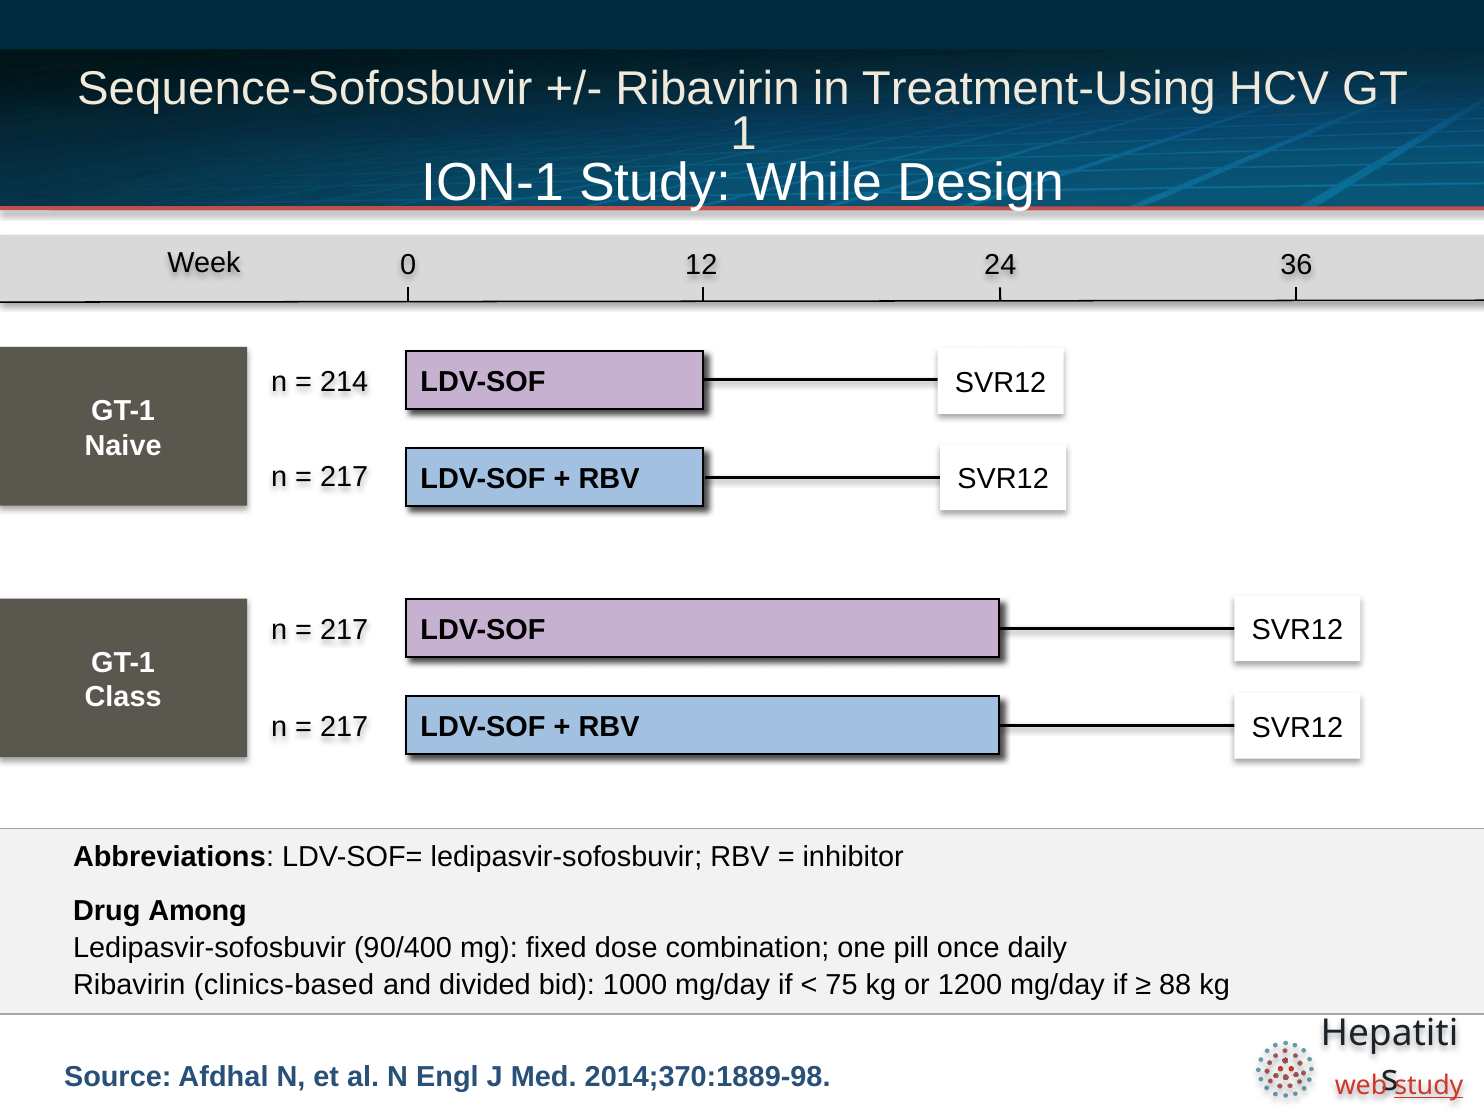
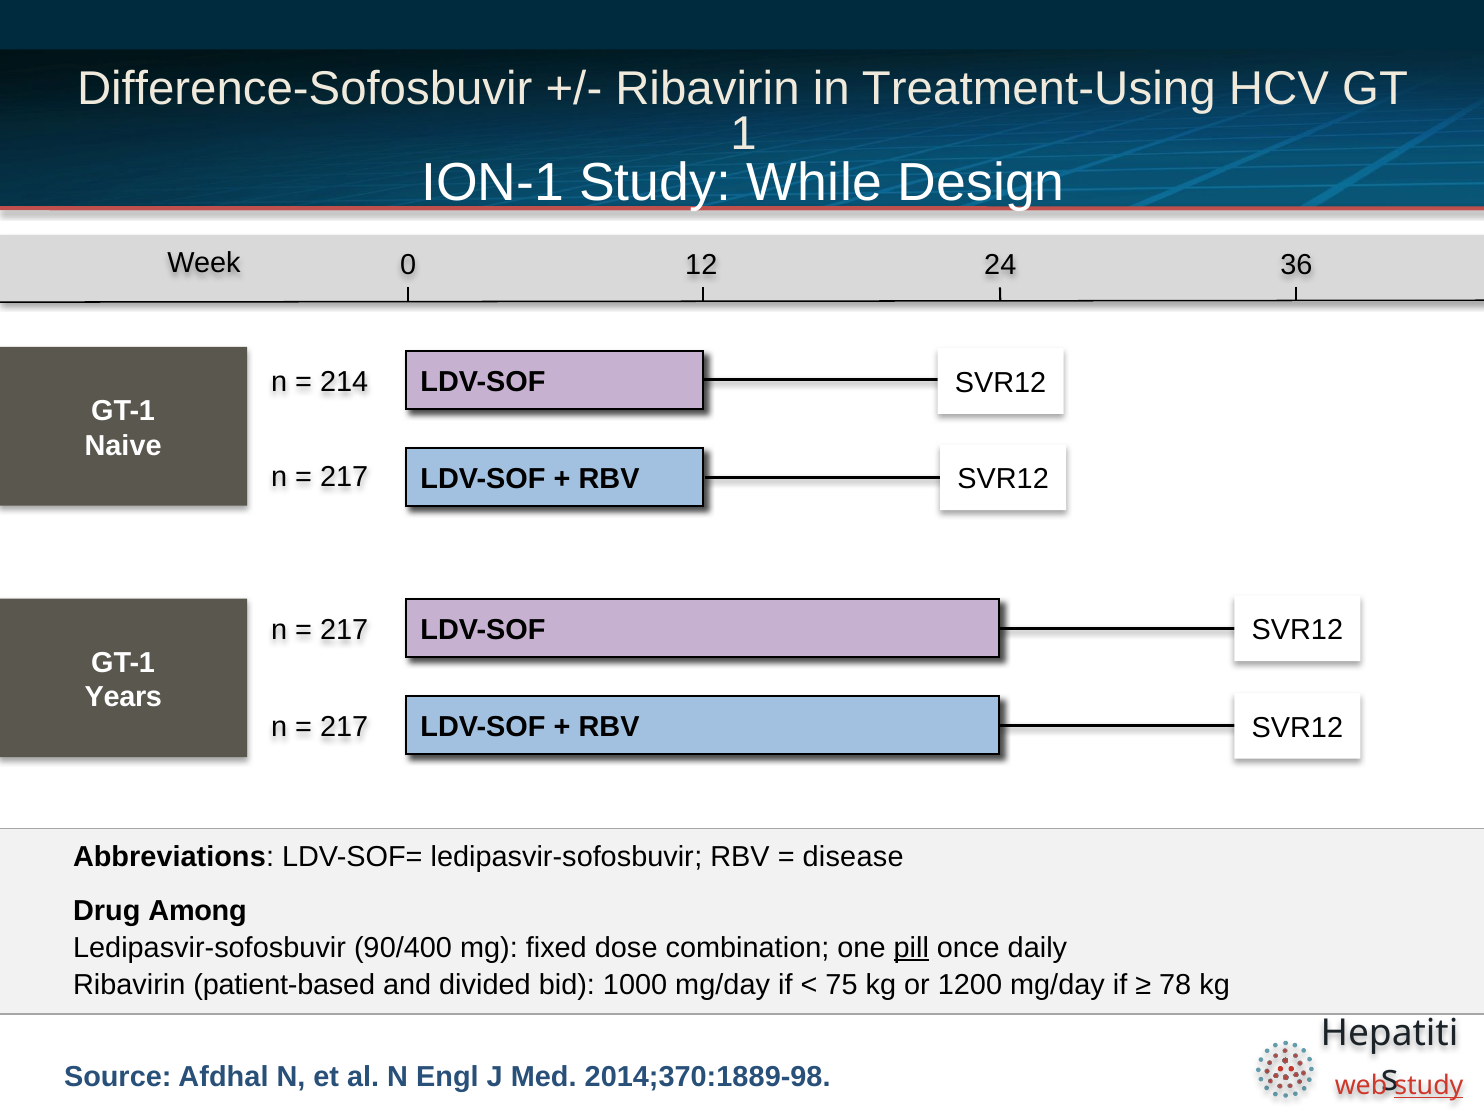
Sequence-Sofosbuvir: Sequence-Sofosbuvir -> Difference-Sofosbuvir (305, 88)
Class: Class -> Years (123, 697)
inhibitor: inhibitor -> disease (853, 857)
pill underline: none -> present (911, 948)
clinics-based: clinics-based -> patient-based (284, 985)
88: 88 -> 78 (1175, 985)
